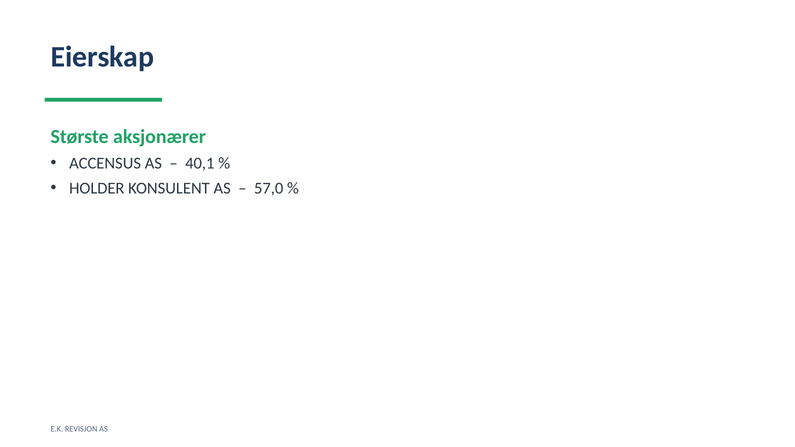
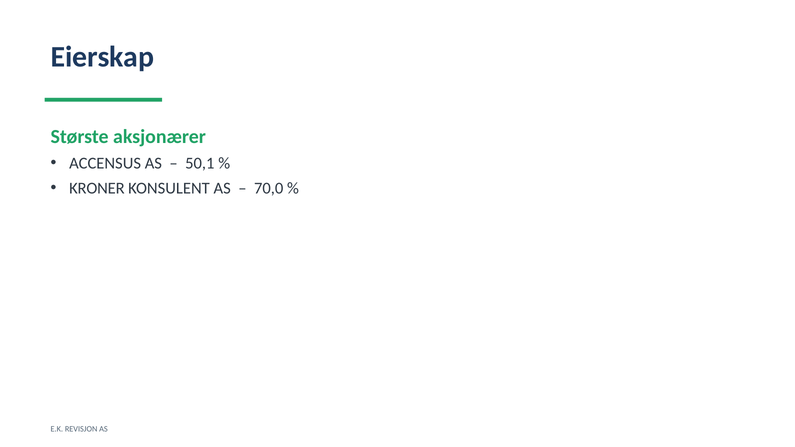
40,1: 40,1 -> 50,1 (200, 163)
HOLDER: HOLDER -> KRONER (97, 188)
57,0: 57,0 -> 70,0 (269, 188)
